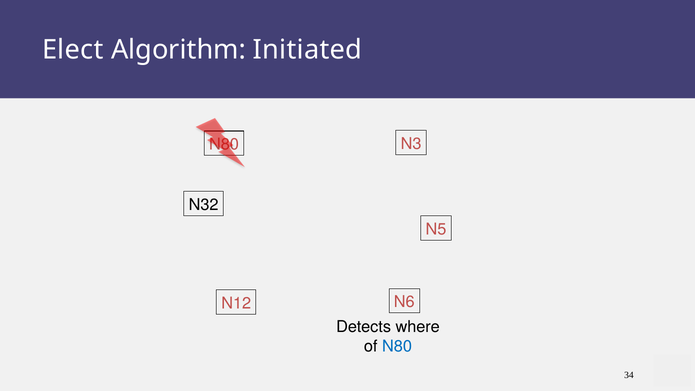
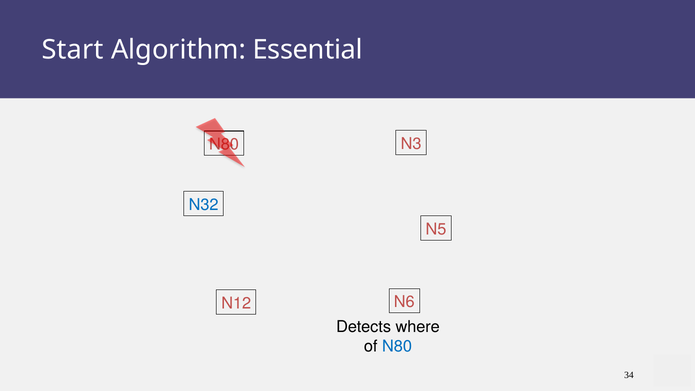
Elect: Elect -> Start (73, 50)
Initiated: Initiated -> Essential (308, 50)
N32 colour: black -> blue (204, 205)
